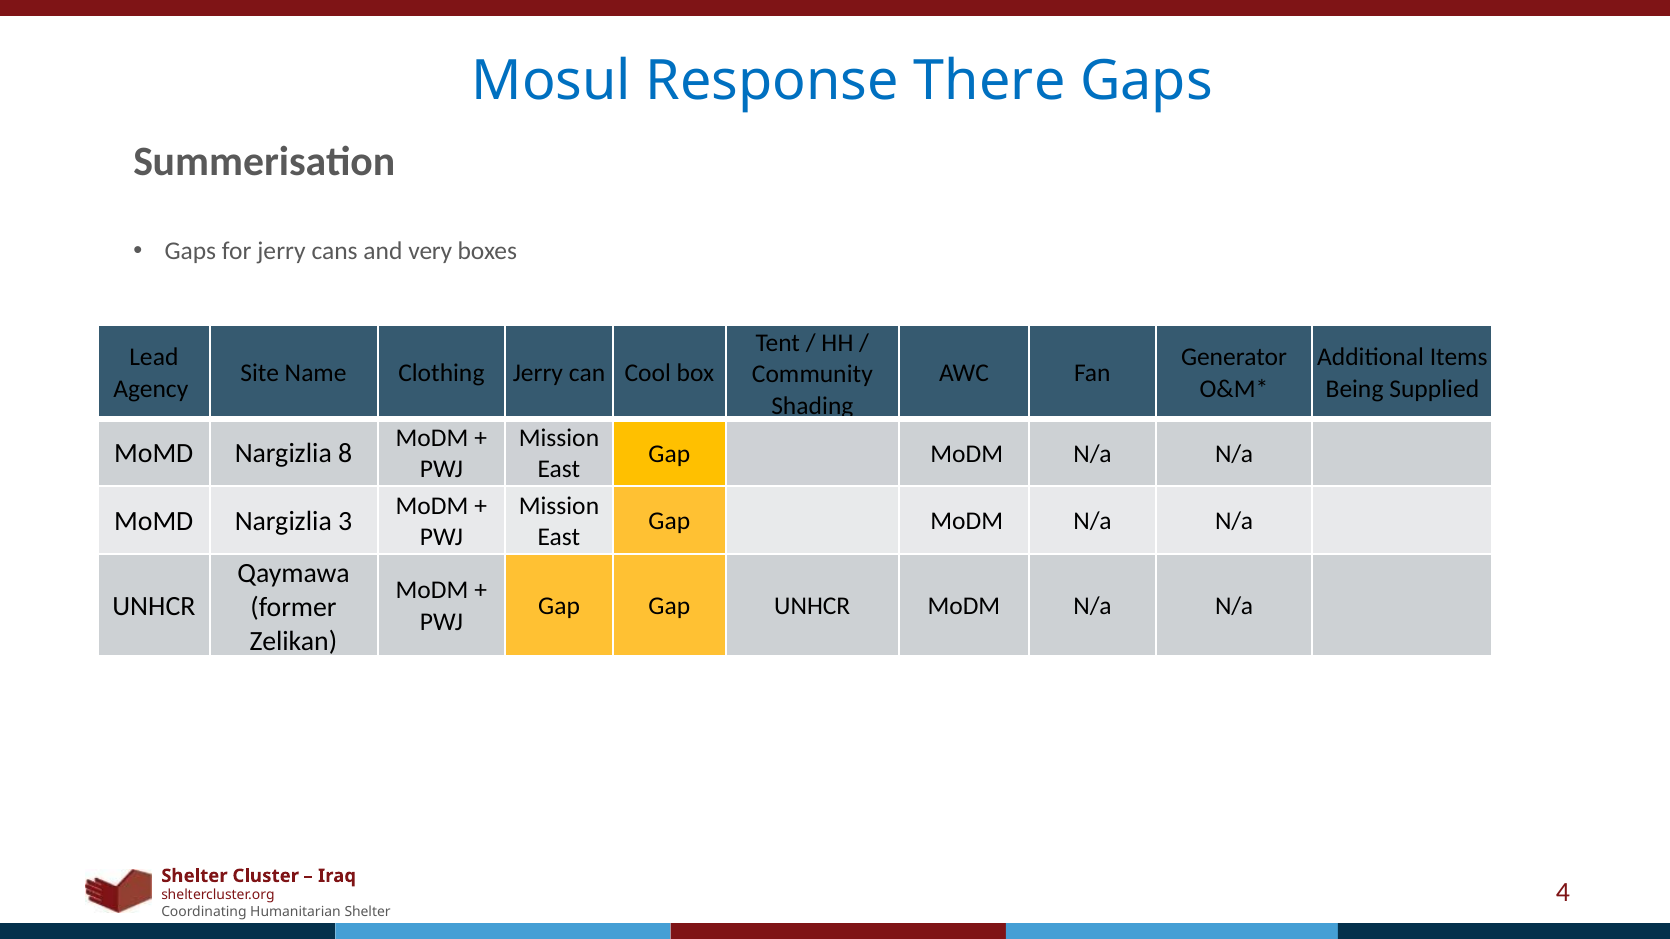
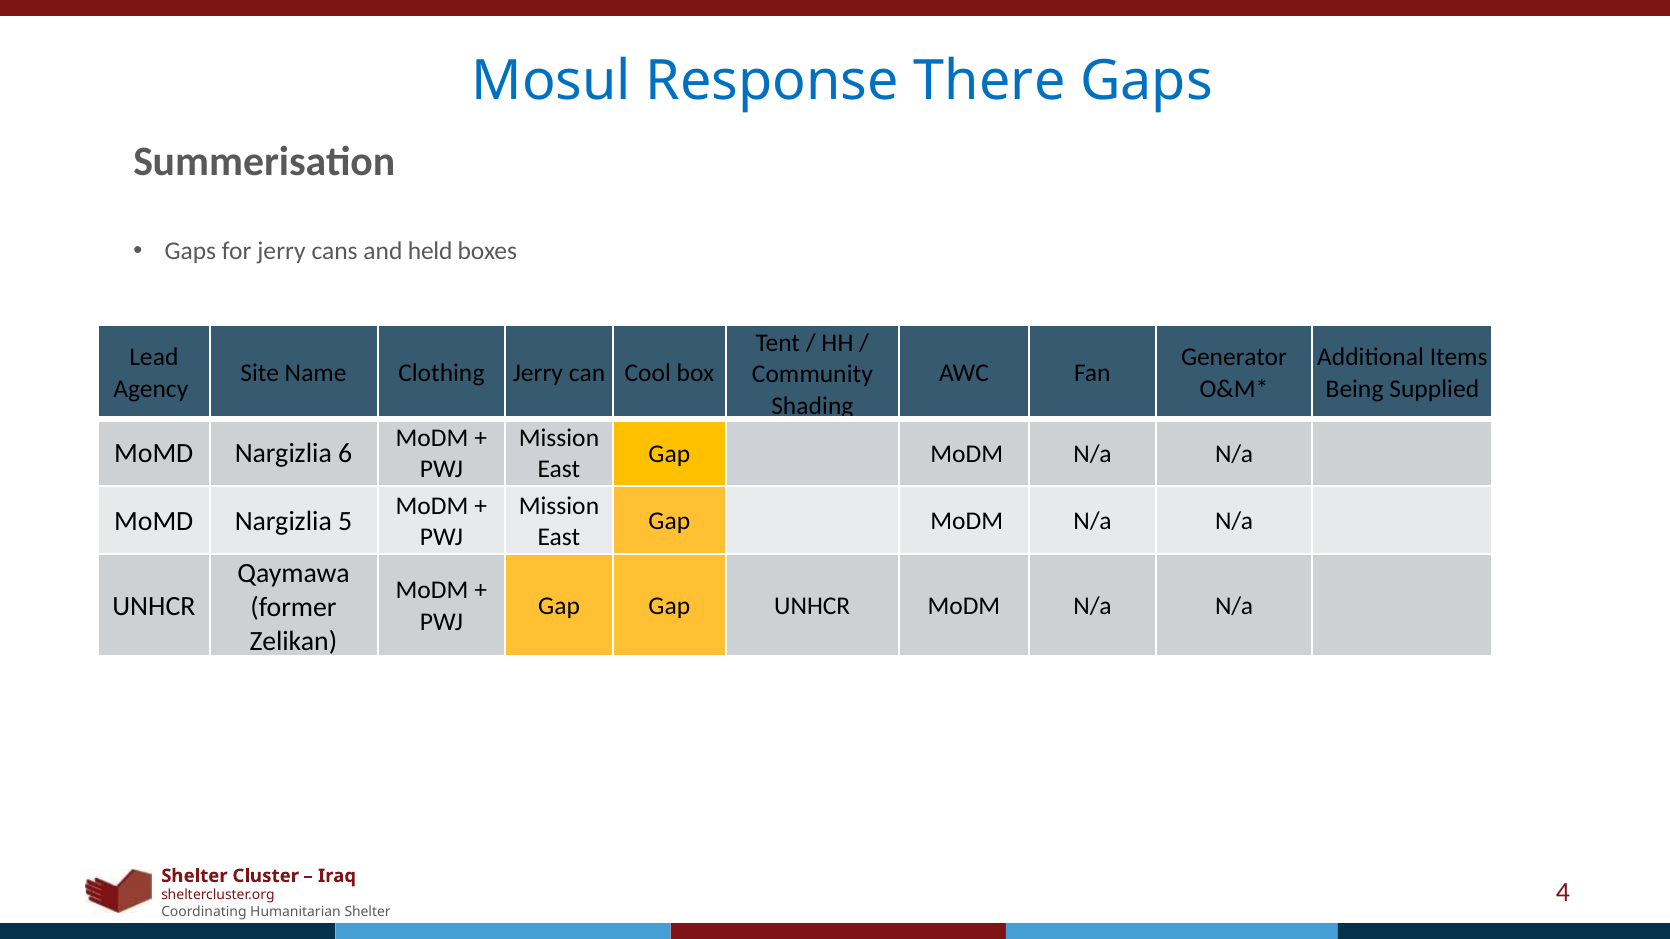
very: very -> held (430, 252)
8: 8 -> 6 (345, 454)
3: 3 -> 5 (345, 522)
